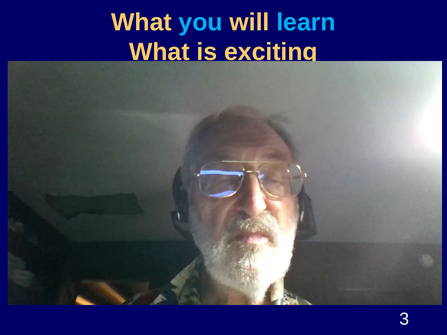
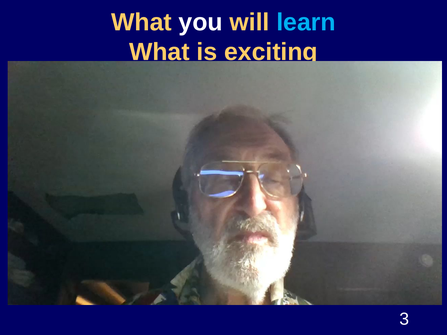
you colour: light blue -> white (201, 22)
